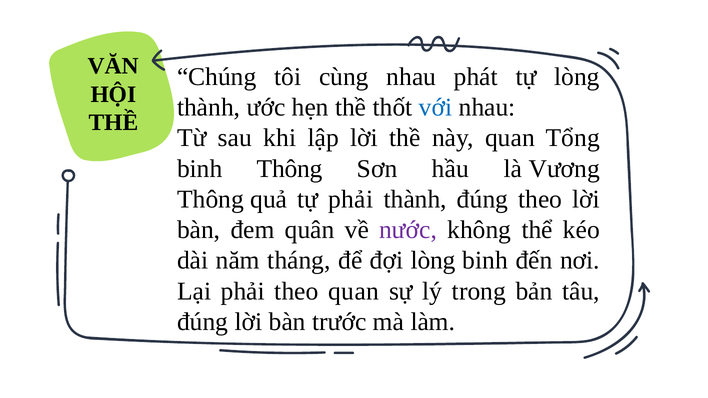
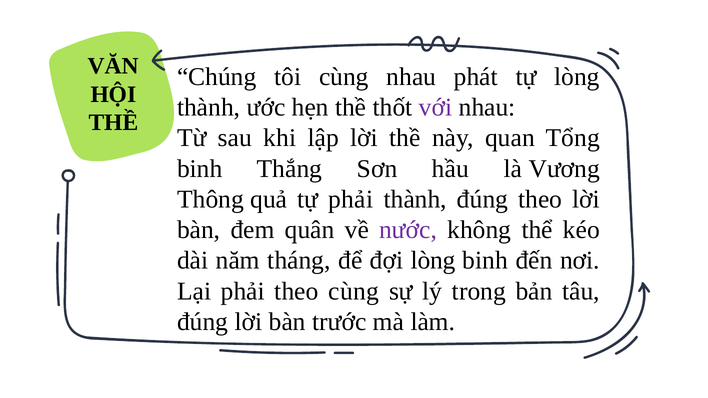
với colour: blue -> purple (436, 107)
binh Thông: Thông -> Thắng (289, 169)
theo quan: quan -> cùng (354, 291)
